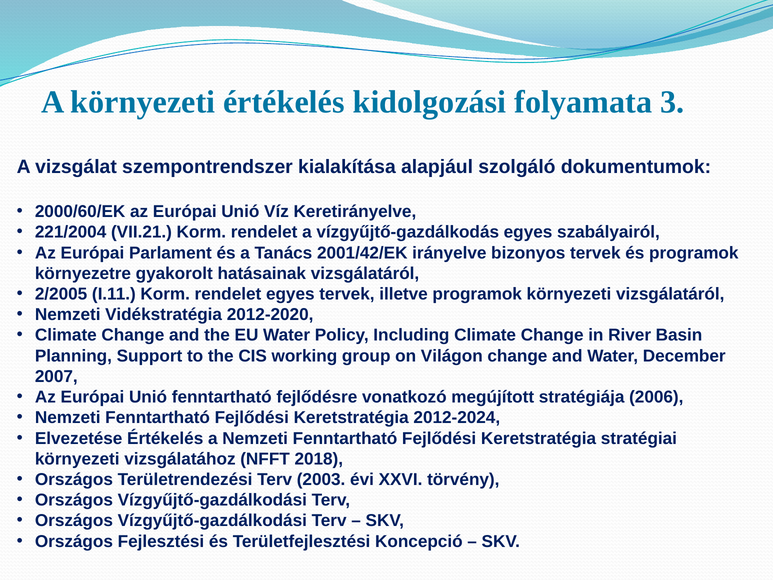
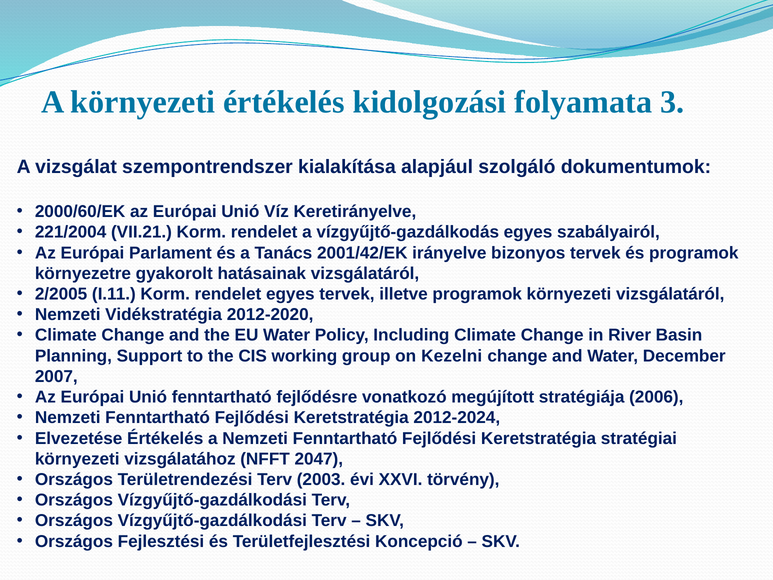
Világon: Világon -> Kezelni (452, 356)
2018: 2018 -> 2047 (319, 459)
